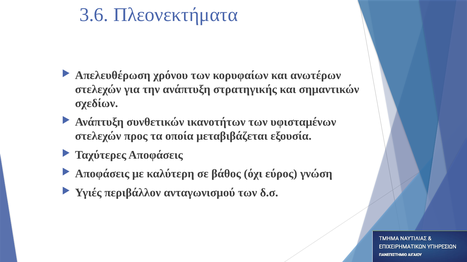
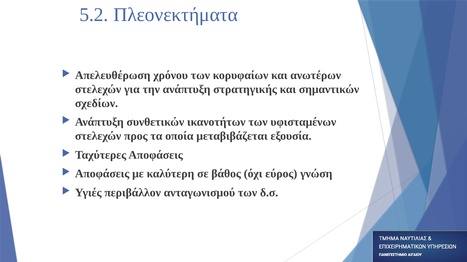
3.6: 3.6 -> 5.2 (94, 15)
